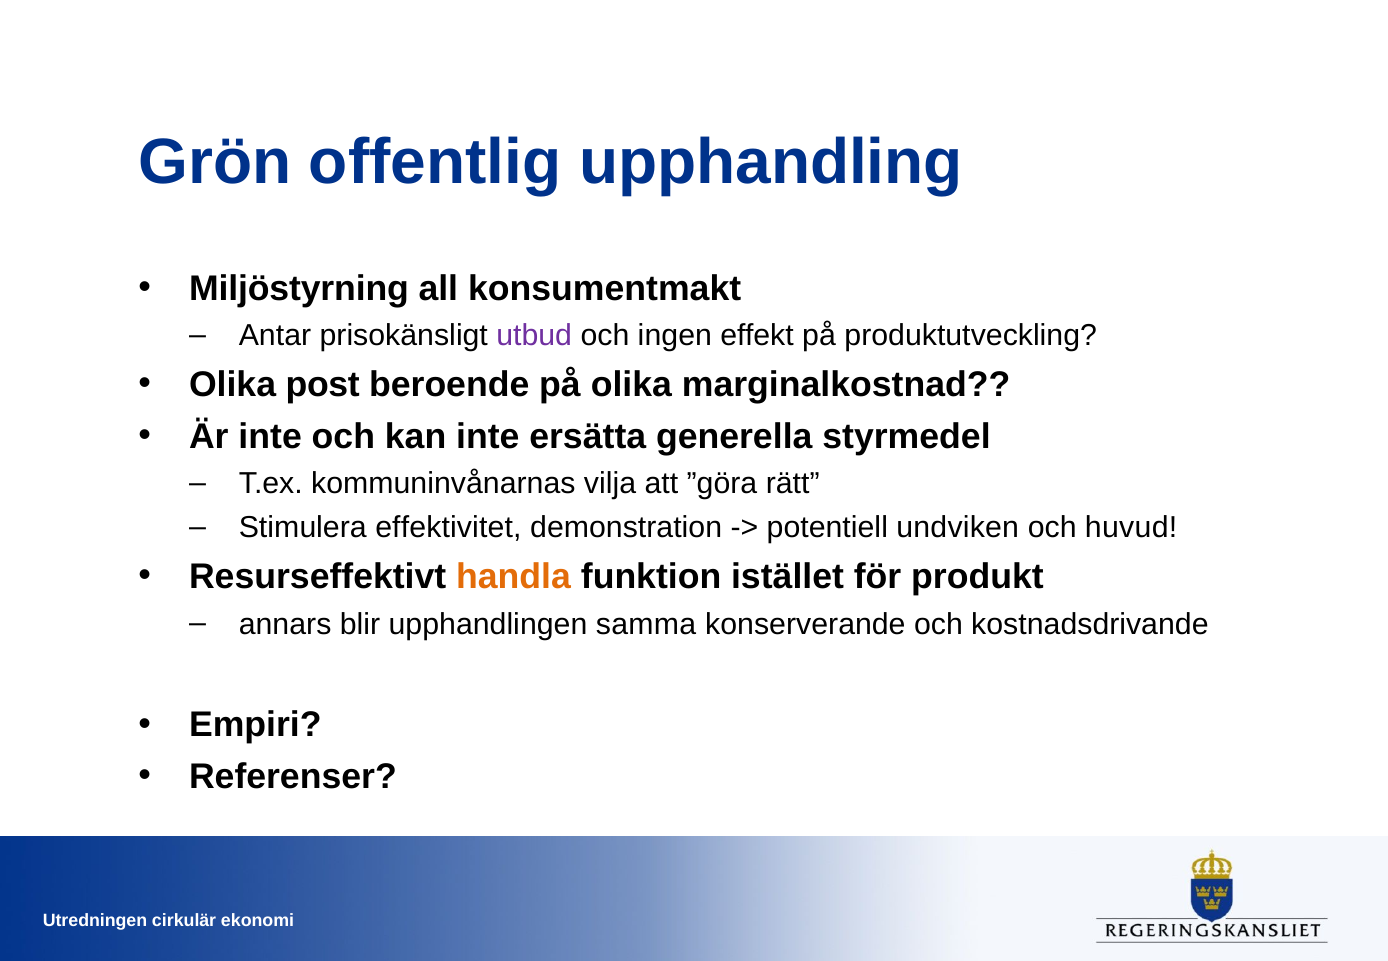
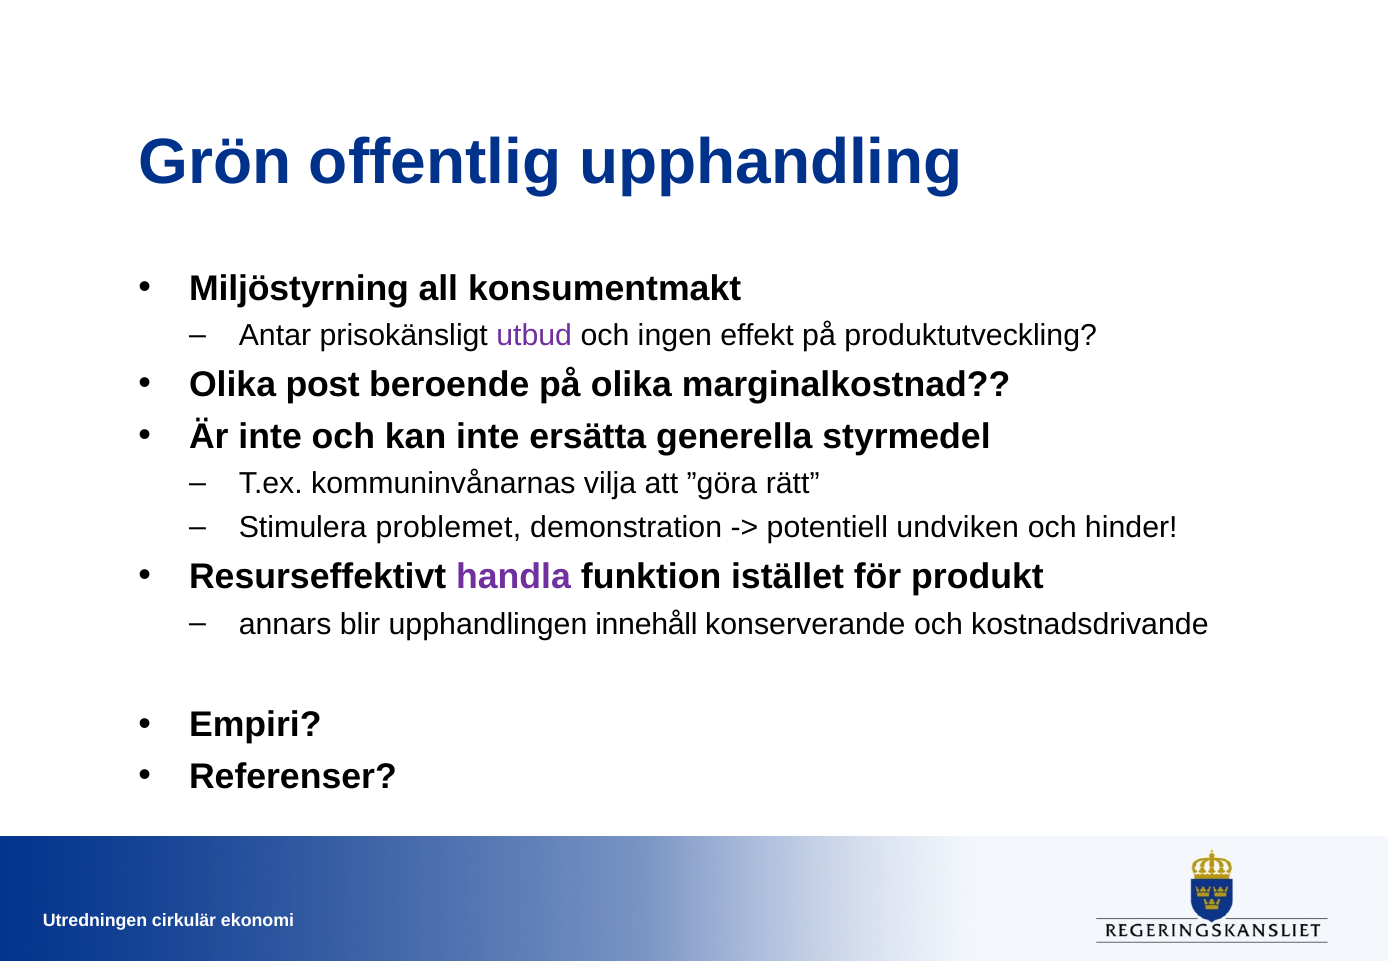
effektivitet: effektivitet -> problemet (448, 528)
huvud: huvud -> hinder (1131, 528)
handla colour: orange -> purple (513, 577)
samma: samma -> innehåll (646, 624)
